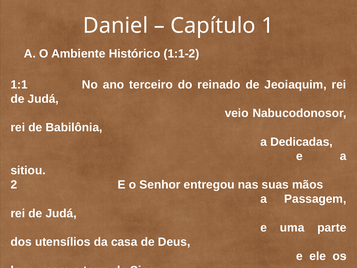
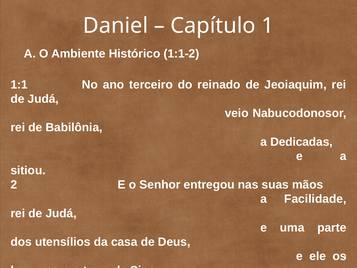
Passagem: Passagem -> Facilidade (315, 199)
